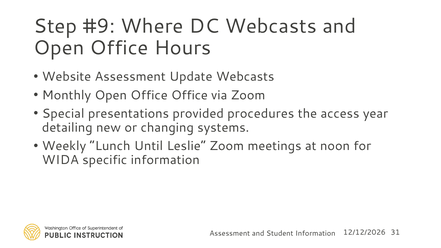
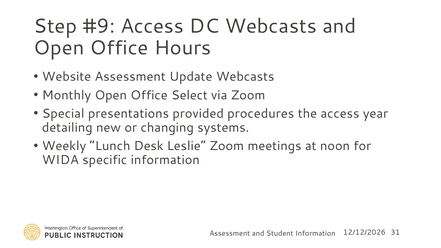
Where: Where -> Access (152, 26)
Office Office: Office -> Select (189, 95)
Until: Until -> Desk (149, 146)
